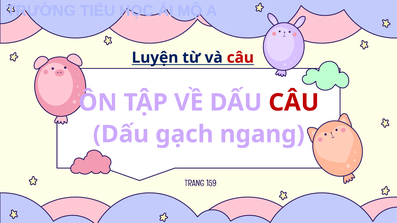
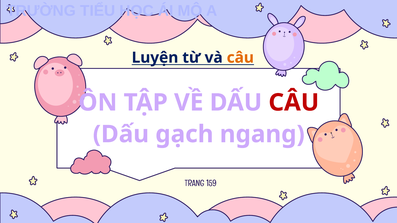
câu colour: red -> orange (240, 58)
